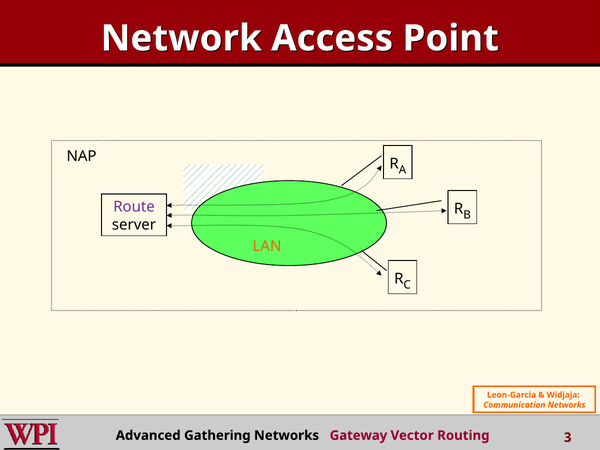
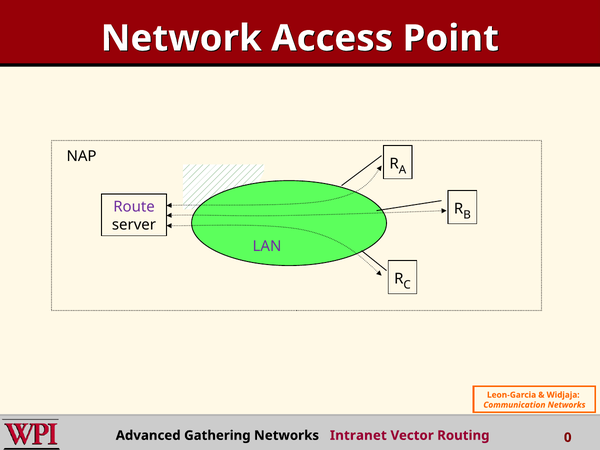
LAN colour: orange -> purple (267, 246)
Gateway: Gateway -> Intranet (358, 435)
3: 3 -> 0 (568, 438)
